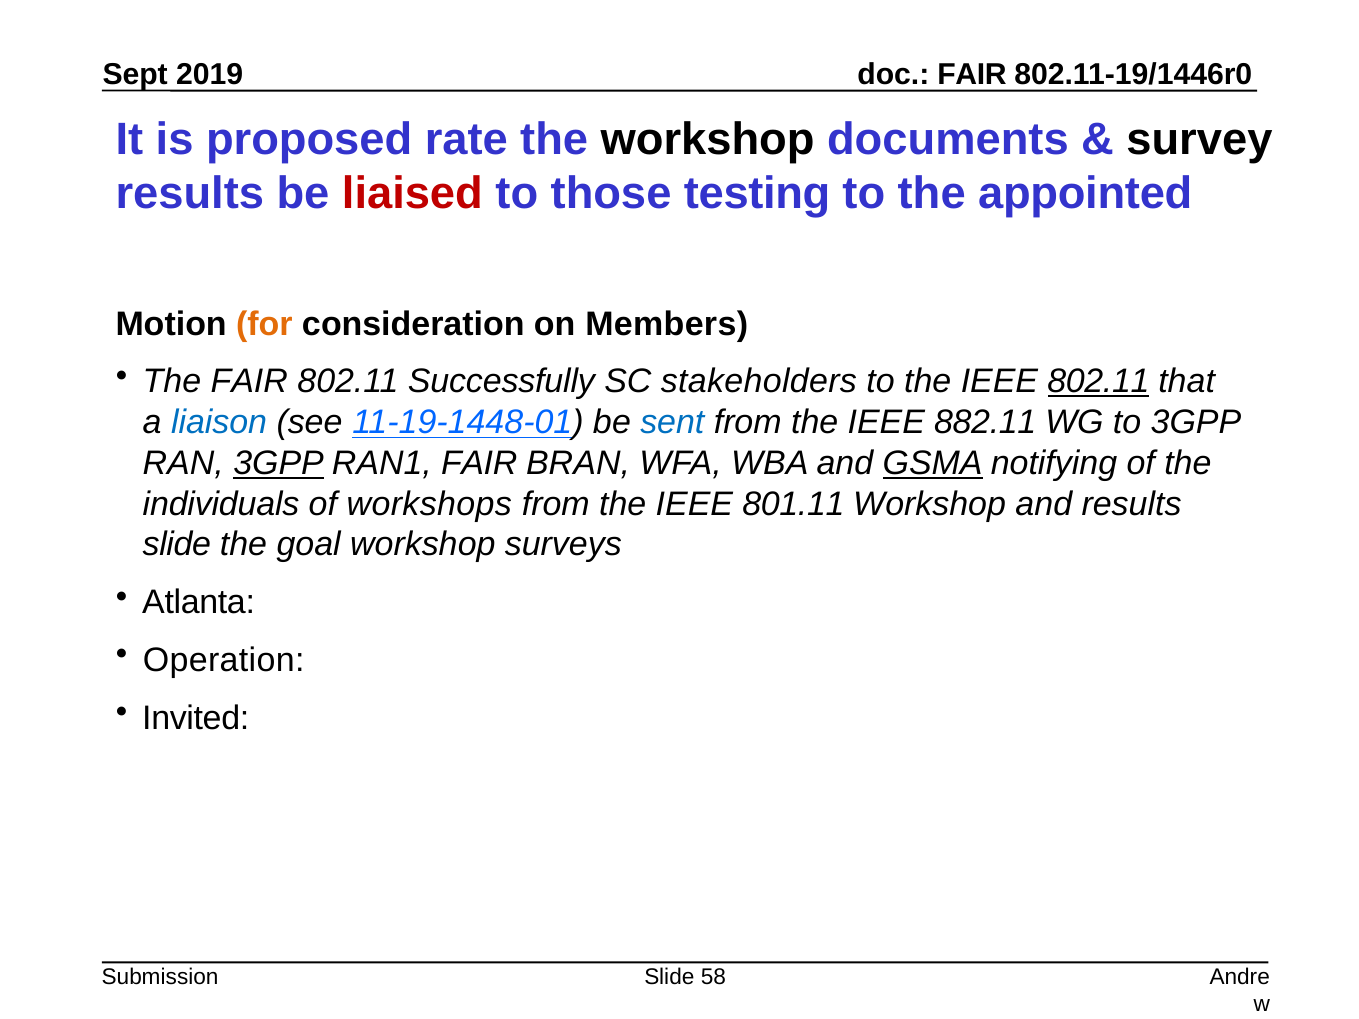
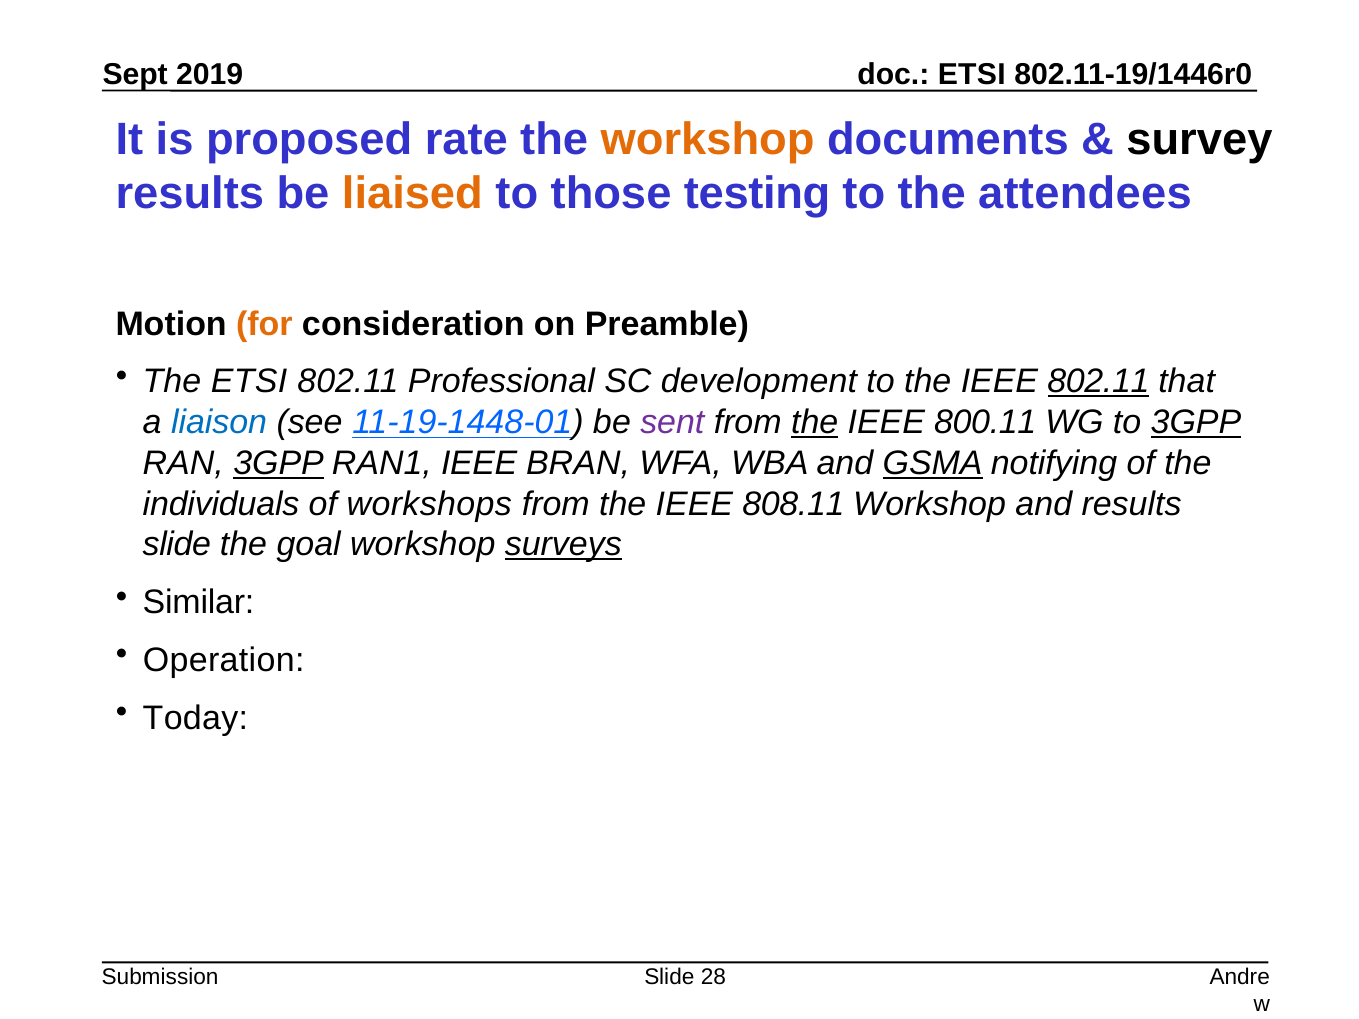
FAIR: FAIR -> ETSI (972, 75)
workshop colour: black -> orange (708, 139)
liaised colour: red -> orange (412, 193)
appointed: appointed -> attendees (1085, 193)
Members: Members -> Preamble (667, 324)
The FAIR: FAIR -> ETSI (249, 382)
Successfully: Successfully -> Professional (501, 382)
stakeholders: stakeholders -> development (759, 382)
sent colour: blue -> purple (672, 423)
the underline: none -> present (815, 423)
882.11: 882.11 -> 800.11 (985, 423)
3GPP underline: none -> present (1196, 423)
RAN1 FAIR: FAIR -> IEEE (479, 463)
801.11: 801.11 -> 808.11 (793, 504)
surveys underline: none -> present (563, 545)
Atlanta: Atlanta -> Similar (199, 603)
Invited: Invited -> Today (195, 718)
58: 58 -> 28 (713, 978)
